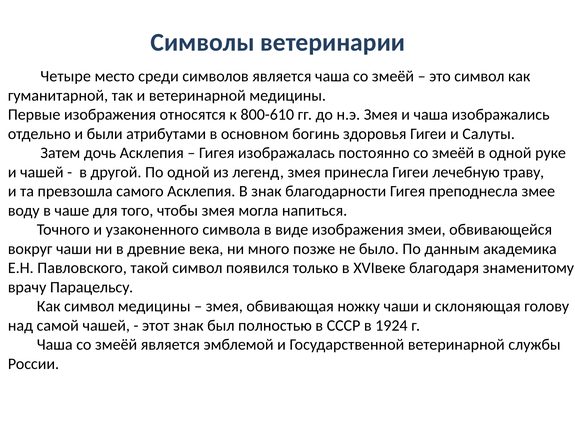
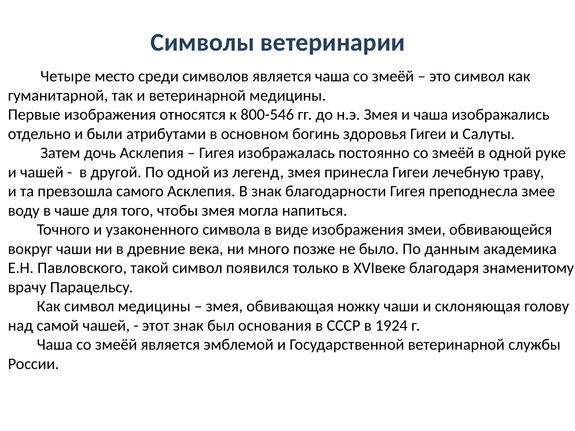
800-610: 800-610 -> 800-546 (267, 115)
полностью: полностью -> основания (275, 326)
